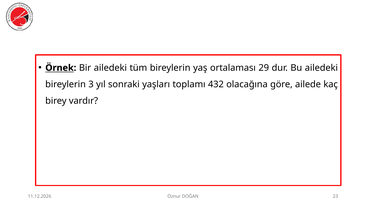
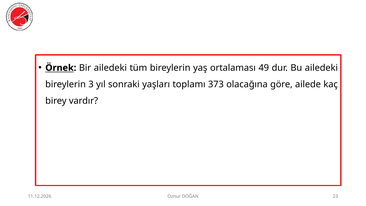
29: 29 -> 49 (264, 68)
432: 432 -> 373 (216, 84)
